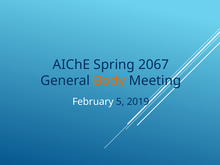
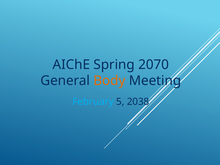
2067: 2067 -> 2070 (154, 65)
February colour: white -> light blue (93, 102)
2019: 2019 -> 2038 (138, 102)
